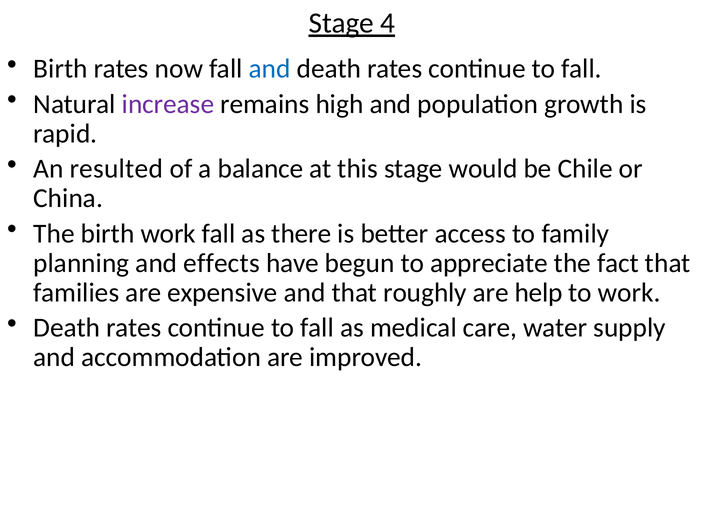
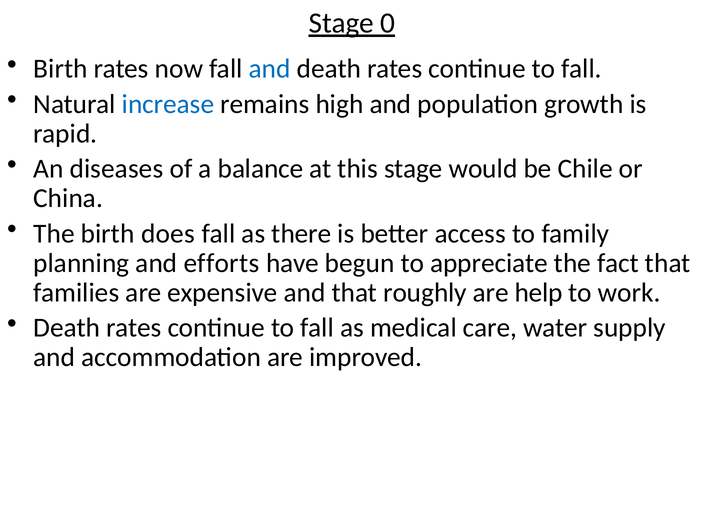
4: 4 -> 0 (388, 23)
increase colour: purple -> blue (168, 104)
resulted: resulted -> diseases (117, 169)
birth work: work -> does (168, 234)
effects: effects -> efforts (221, 263)
